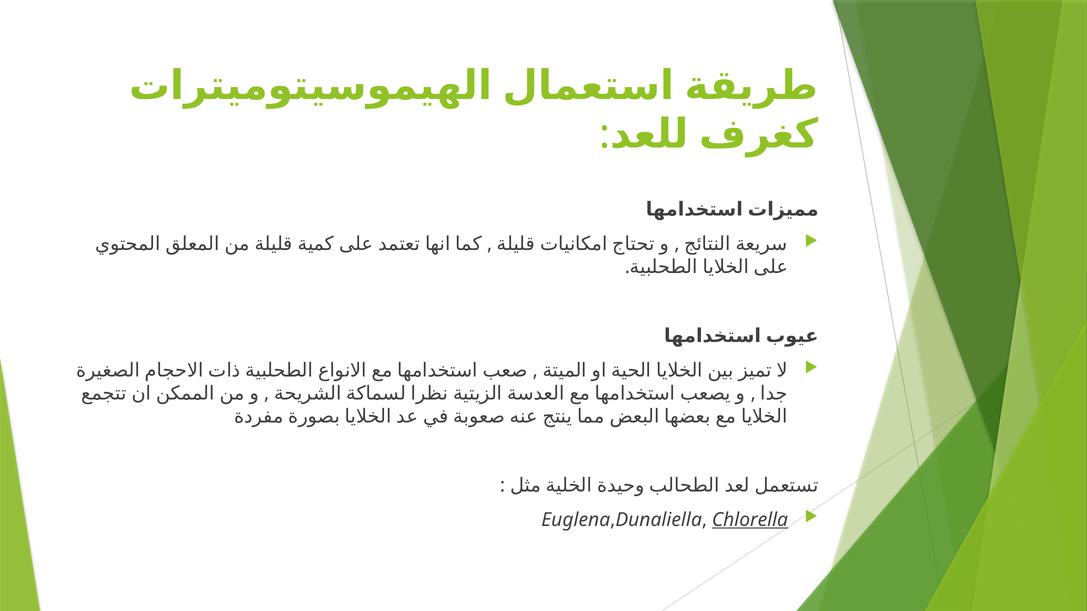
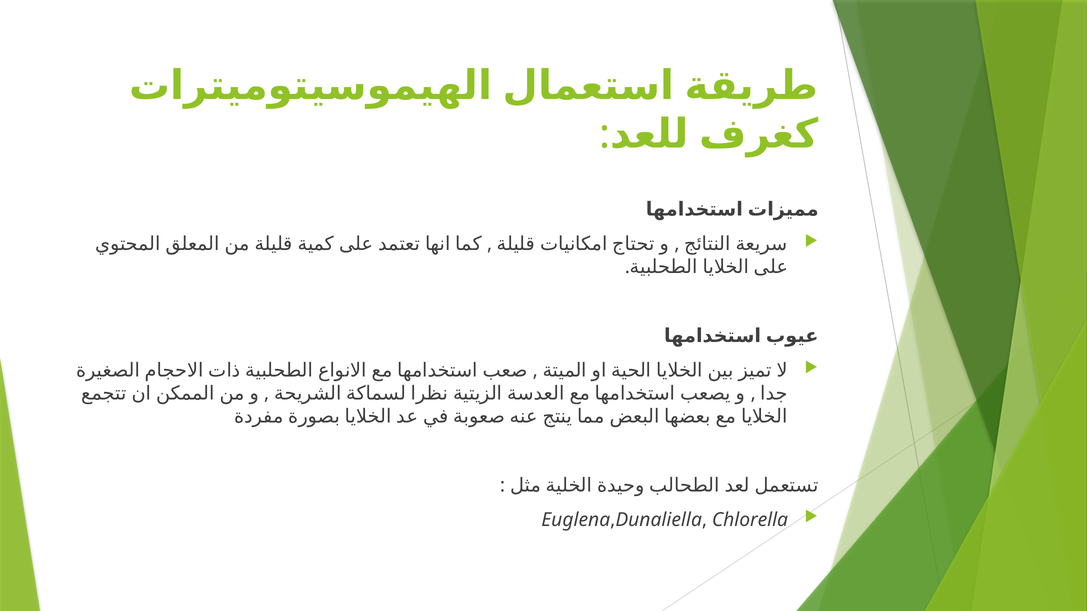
Chlorella underline: present -> none (750, 520)
